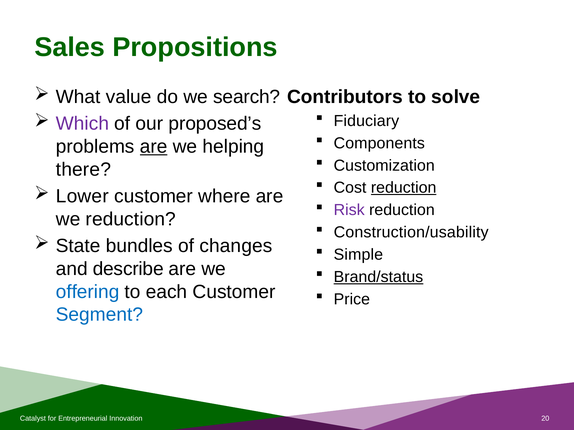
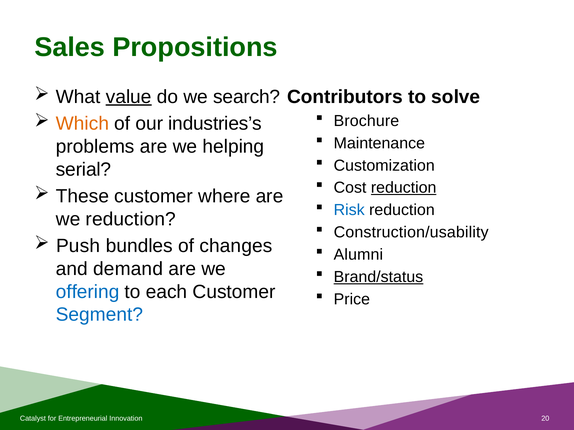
value underline: none -> present (129, 97)
Fiduciary: Fiduciary -> Brochure (366, 121)
Which colour: purple -> orange (82, 124)
proposed’s: proposed’s -> industries’s (215, 124)
Components: Components -> Maintenance (379, 143)
are underline: present -> none (154, 147)
there: there -> serial (84, 170)
Lower: Lower -> These (82, 196)
Risk colour: purple -> blue (349, 210)
State: State -> Push (78, 246)
Simple: Simple -> Alumni (358, 255)
describe: describe -> demand (128, 269)
